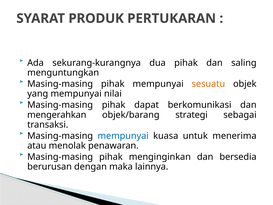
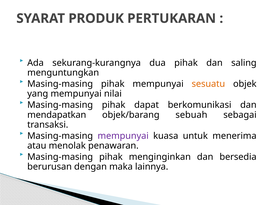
mengerahkan: mengerahkan -> mendapatkan (57, 115)
strategi: strategi -> sebuah (191, 115)
mempunyai colour: blue -> purple (123, 136)
